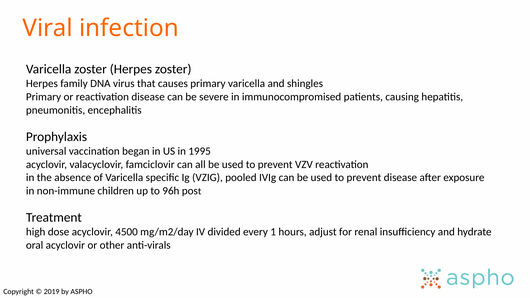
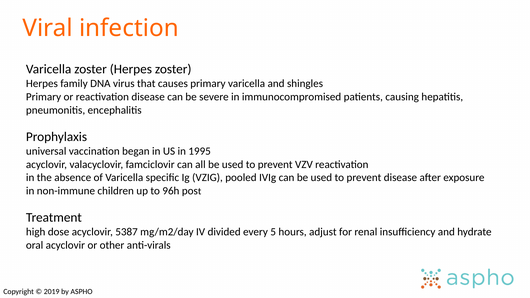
4500: 4500 -> 5387 (127, 232)
1: 1 -> 5 (273, 232)
